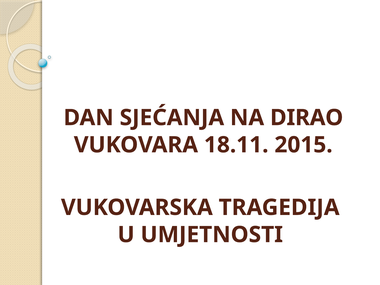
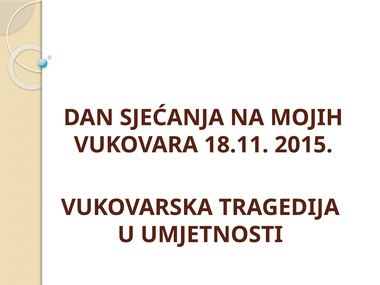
DIRAO: DIRAO -> MOJIH (307, 118)
